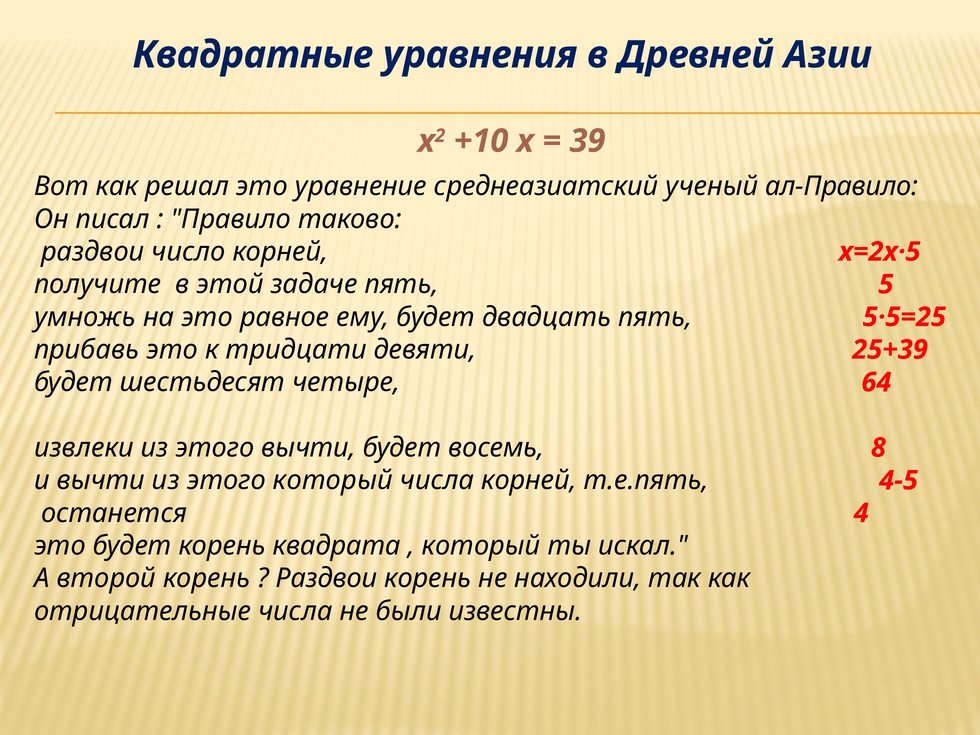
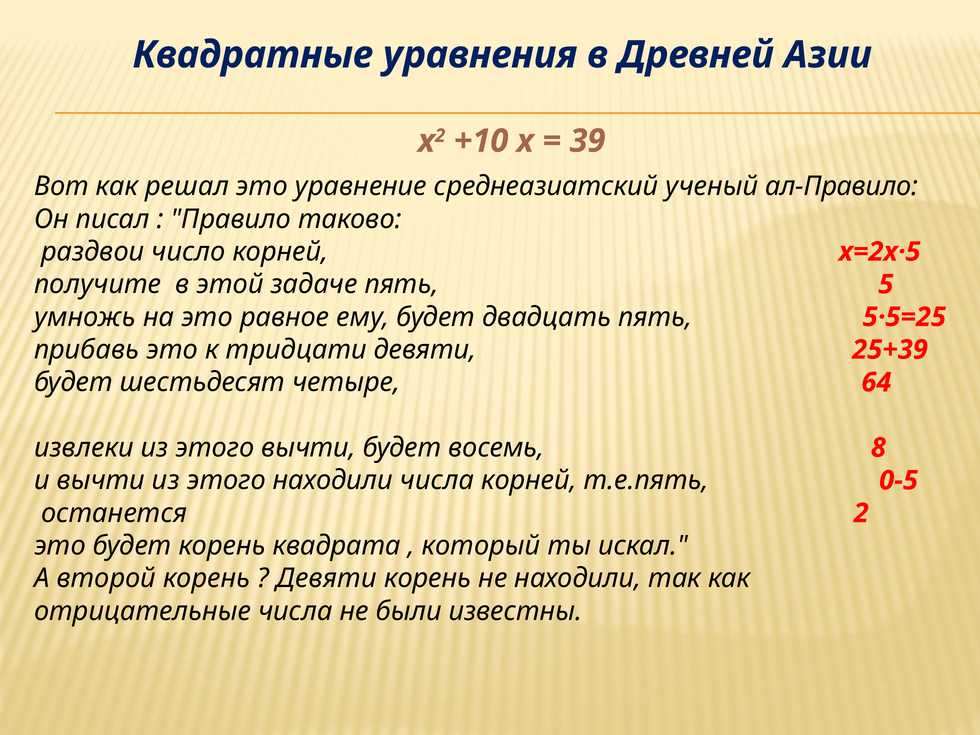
этого который: который -> находили (333, 480)
4-5: 4-5 -> 0-5 (899, 480)
останется 4: 4 -> 2 (861, 513)
Раздвои: Раздвои -> Девяти (326, 579)
